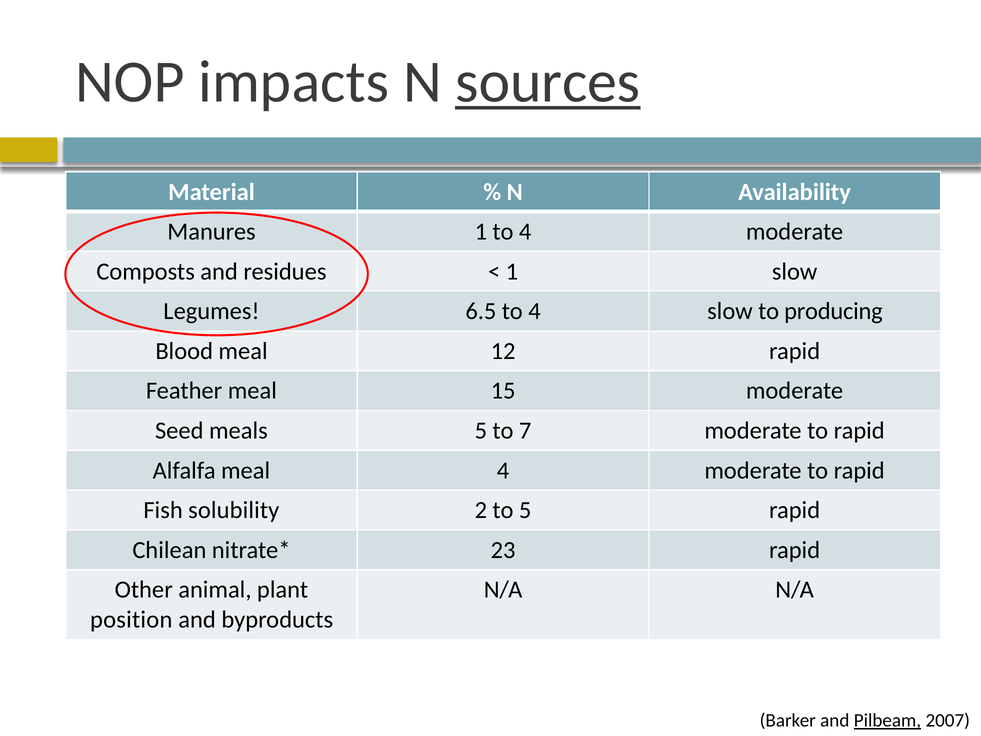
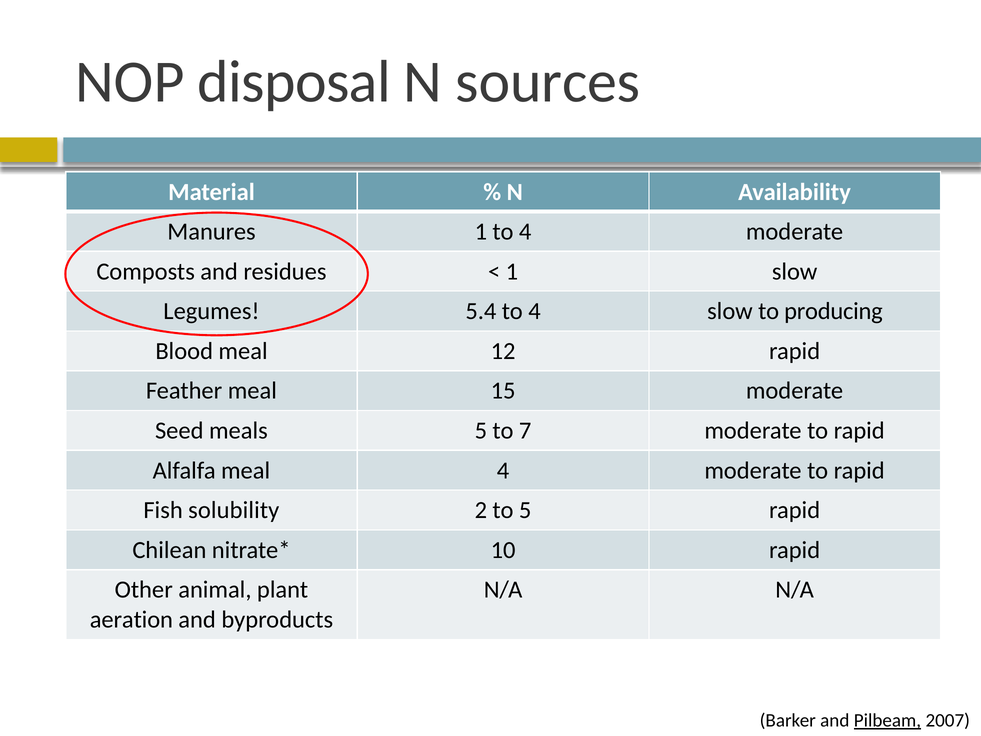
impacts: impacts -> disposal (294, 82)
sources underline: present -> none (548, 82)
6.5: 6.5 -> 5.4 (481, 311)
23: 23 -> 10 (503, 550)
position: position -> aeration (131, 620)
